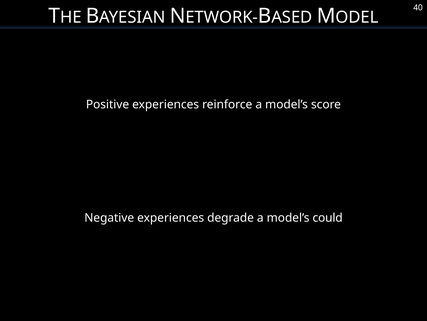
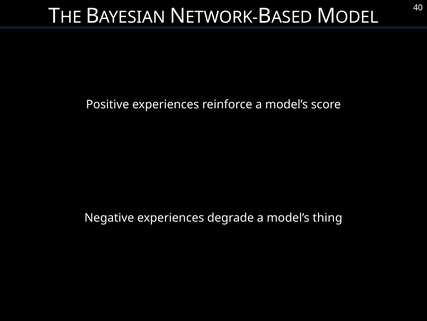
could: could -> thing (327, 217)
